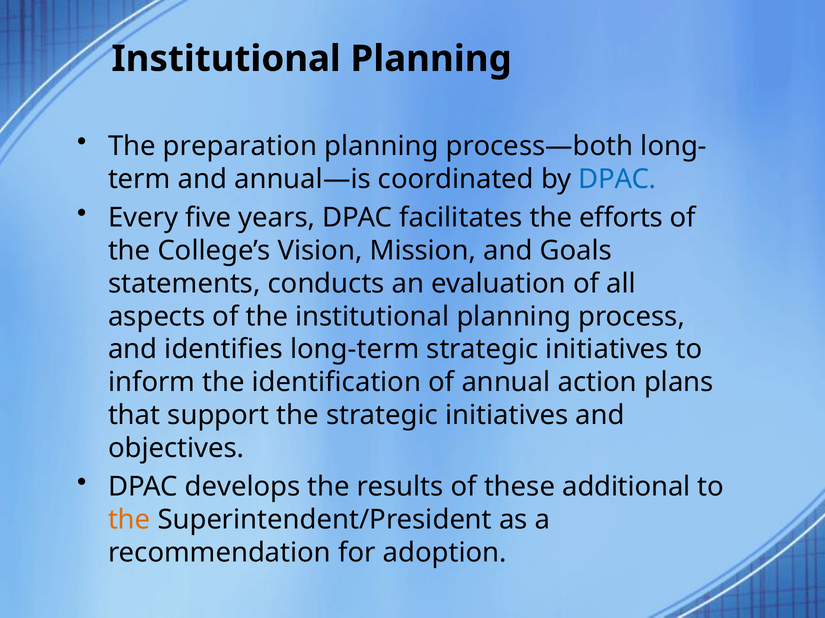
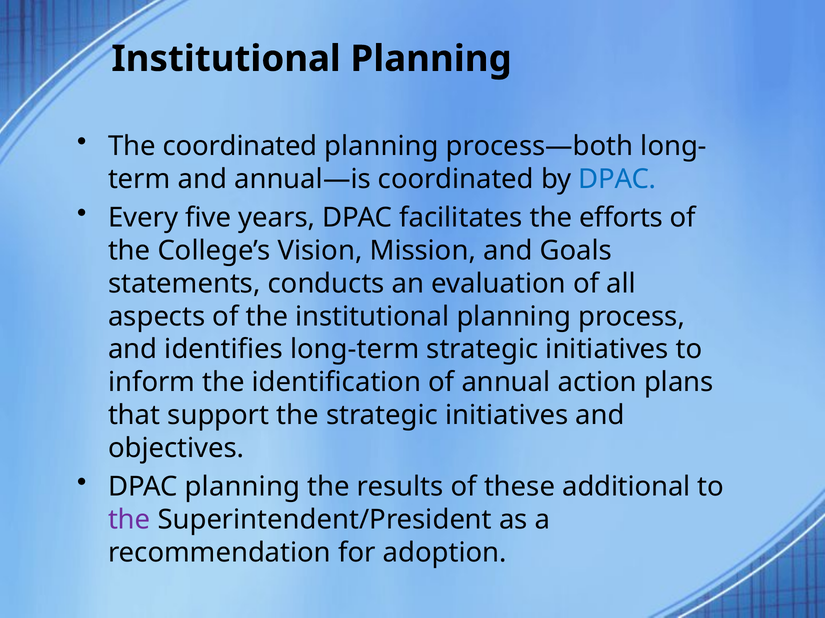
The preparation: preparation -> coordinated (240, 146)
DPAC develops: develops -> planning (242, 487)
the colour: orange -> purple (129, 520)
